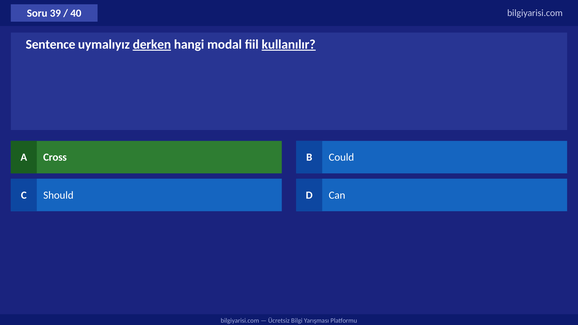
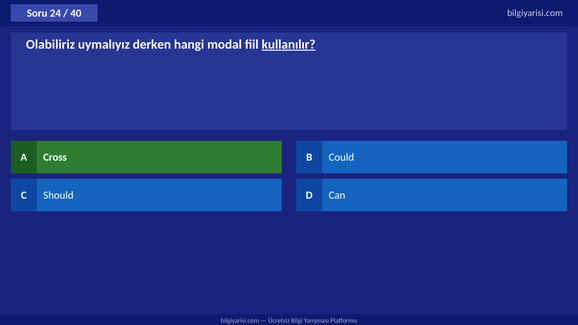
39: 39 -> 24 (55, 13)
Sentence: Sentence -> Olabiliriz (50, 44)
derken underline: present -> none (152, 44)
